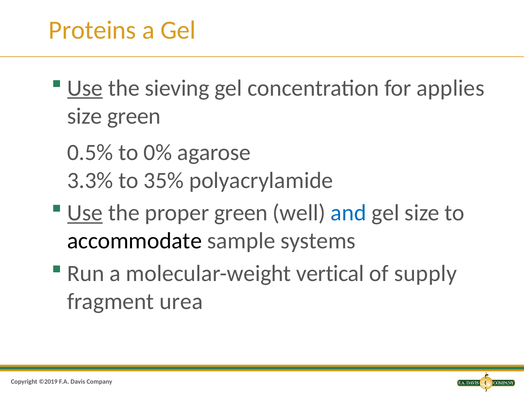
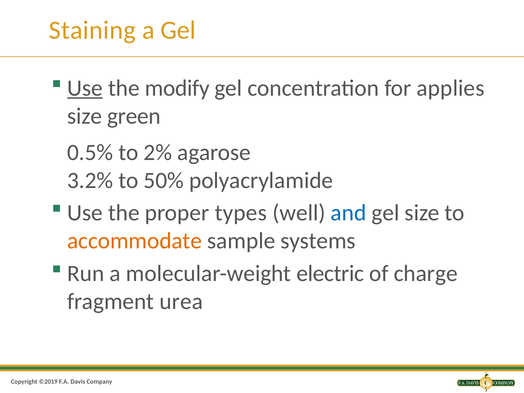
Proteins: Proteins -> Staining (92, 30)
sieving: sieving -> modify (177, 88)
0%: 0% -> 2% (158, 152)
3.3%: 3.3% -> 3.2% (90, 180)
35%: 35% -> 50% (164, 180)
Use underline: present -> none (85, 213)
proper green: green -> types (241, 213)
accommodate colour: black -> orange (135, 241)
vertical: vertical -> electric (330, 273)
supply: supply -> charge (426, 273)
